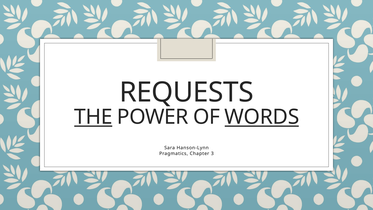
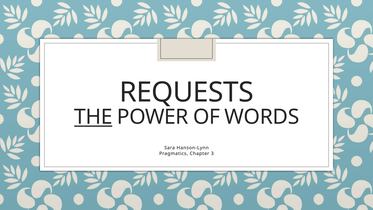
WORDS underline: present -> none (262, 117)
